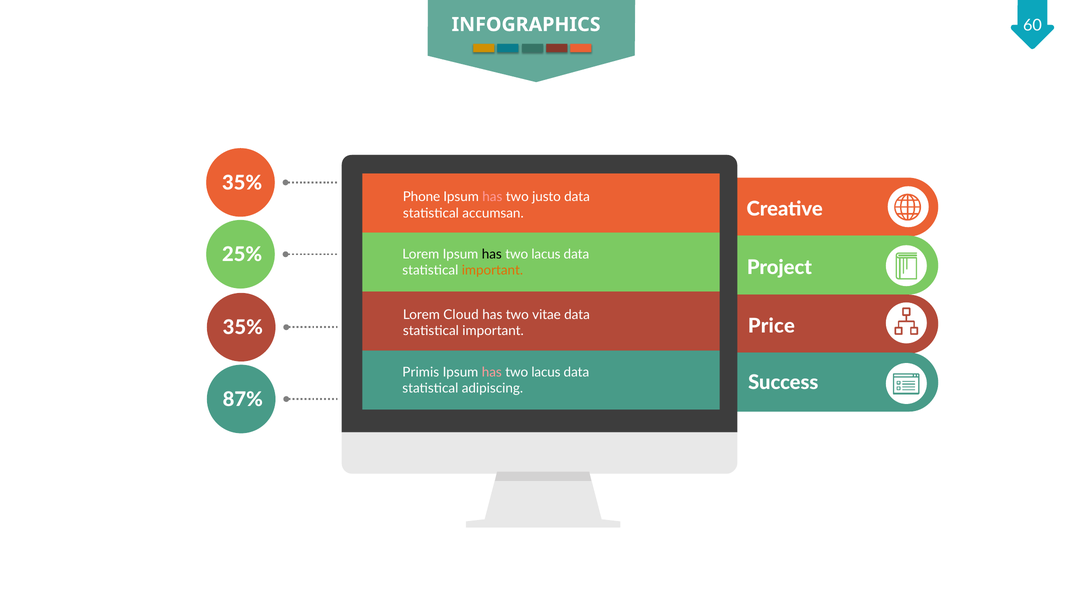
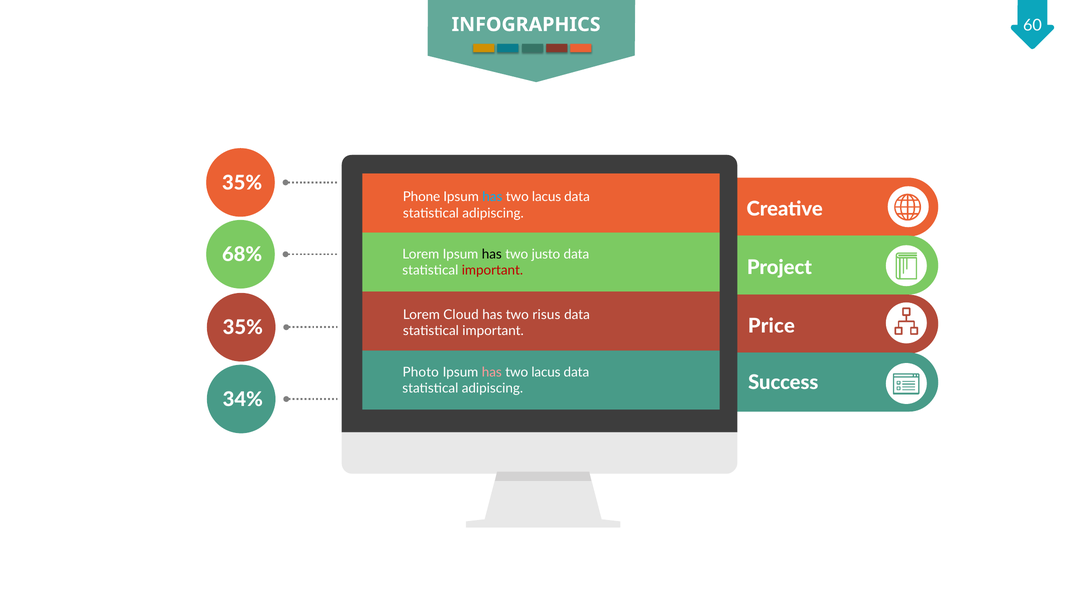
has colour: pink -> light blue (492, 197)
justo: justo -> lacus (547, 197)
accumsan: accumsan -> adipiscing (493, 213)
25%: 25% -> 68% (242, 255)
lacus: lacus -> justo (546, 254)
important colour: orange -> red (492, 270)
vitae: vitae -> risus (546, 315)
Primis: Primis -> Photo (421, 372)
87%: 87% -> 34% (243, 400)
